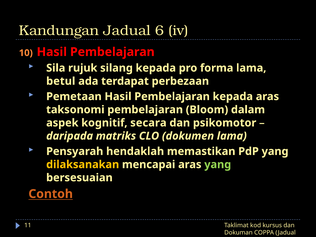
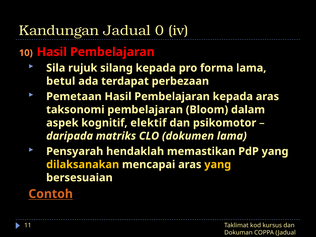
6: 6 -> 0 (160, 30)
secara: secara -> elektif (148, 123)
yang colour: light green -> yellow (218, 165)
